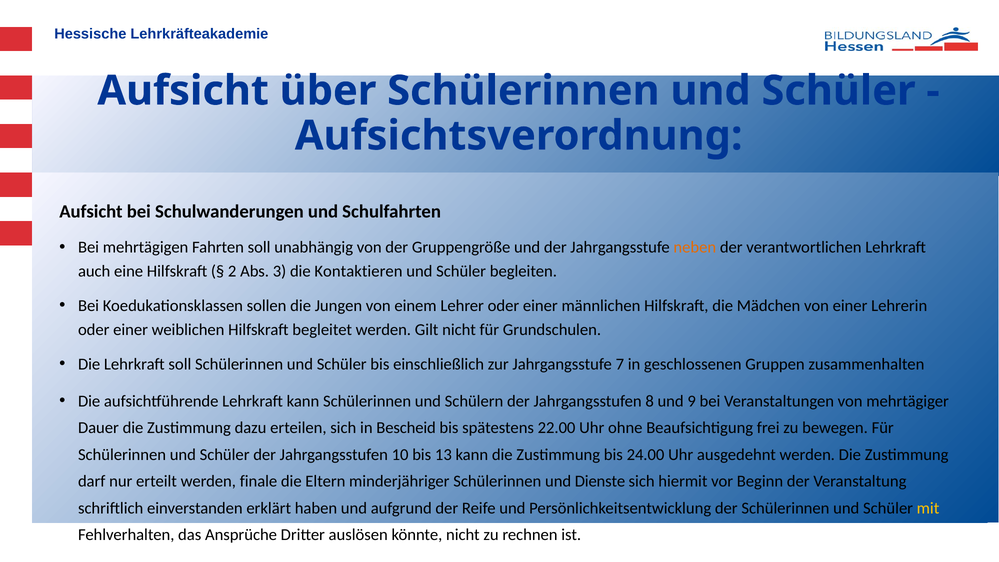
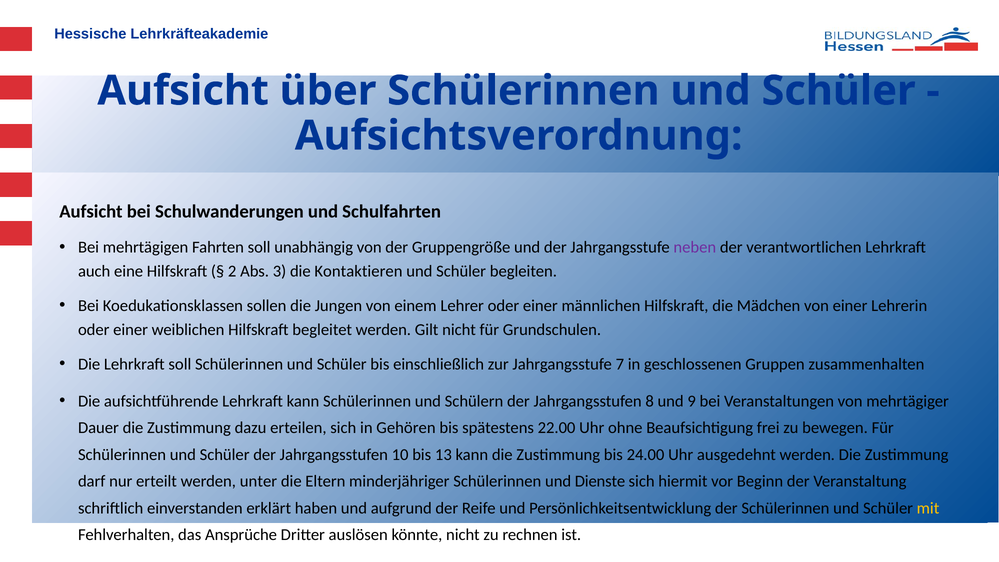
neben colour: orange -> purple (695, 247)
Bescheid: Bescheid -> Gehören (406, 428)
finale: finale -> unter (258, 481)
